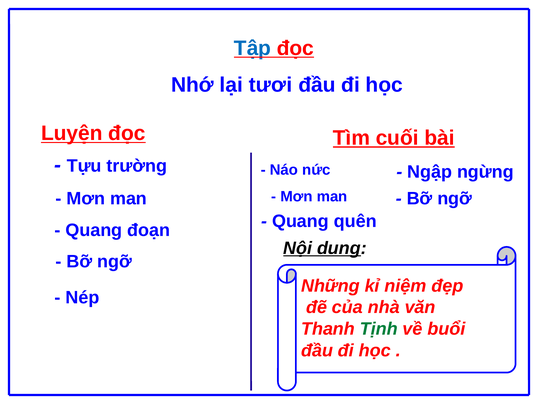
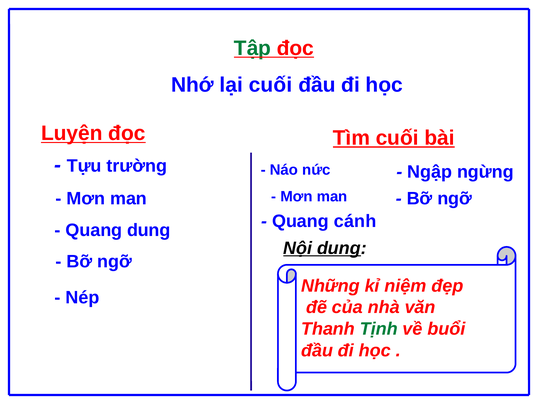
Tập colour: blue -> green (252, 48)
lại tươi: tươi -> cuối (270, 85)
quên: quên -> cánh (355, 221)
Quang đoạn: đoạn -> dung (149, 230)
